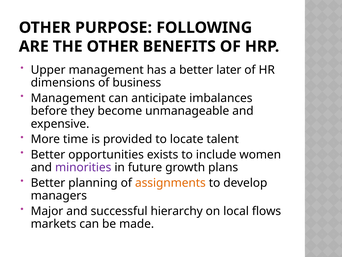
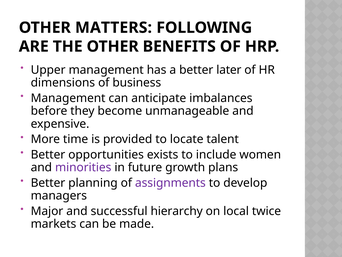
PURPOSE: PURPOSE -> MATTERS (114, 28)
assignments colour: orange -> purple (170, 183)
flows: flows -> twice (267, 211)
